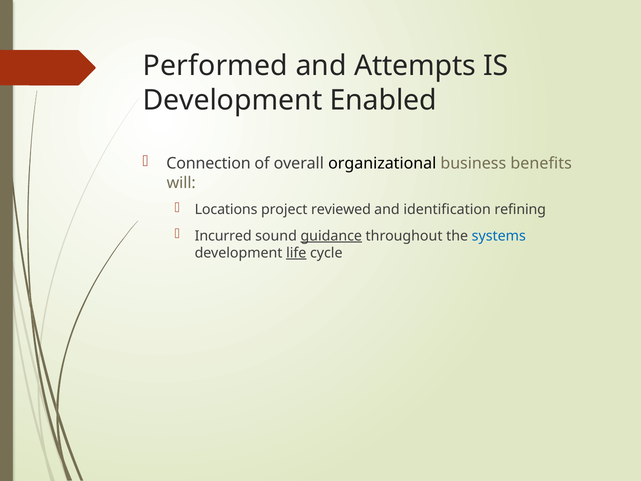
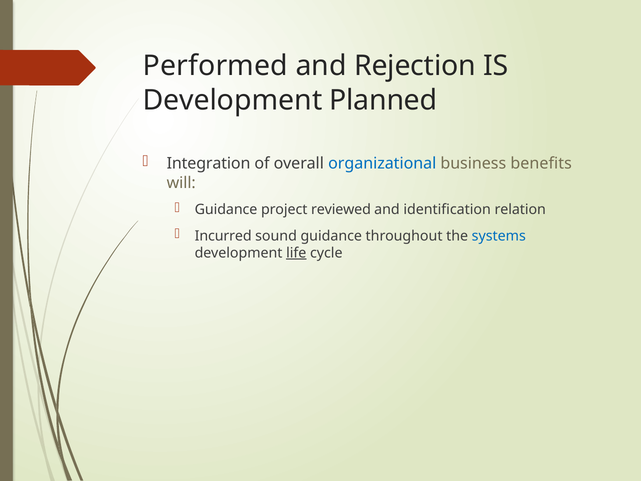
Attempts: Attempts -> Rejection (415, 66)
Enabled: Enabled -> Planned (383, 100)
Connection: Connection -> Integration (209, 164)
organizational colour: black -> blue (382, 164)
Locations: Locations -> Guidance (226, 210)
refining: refining -> relation (520, 210)
guidance underline: present -> none (331, 236)
